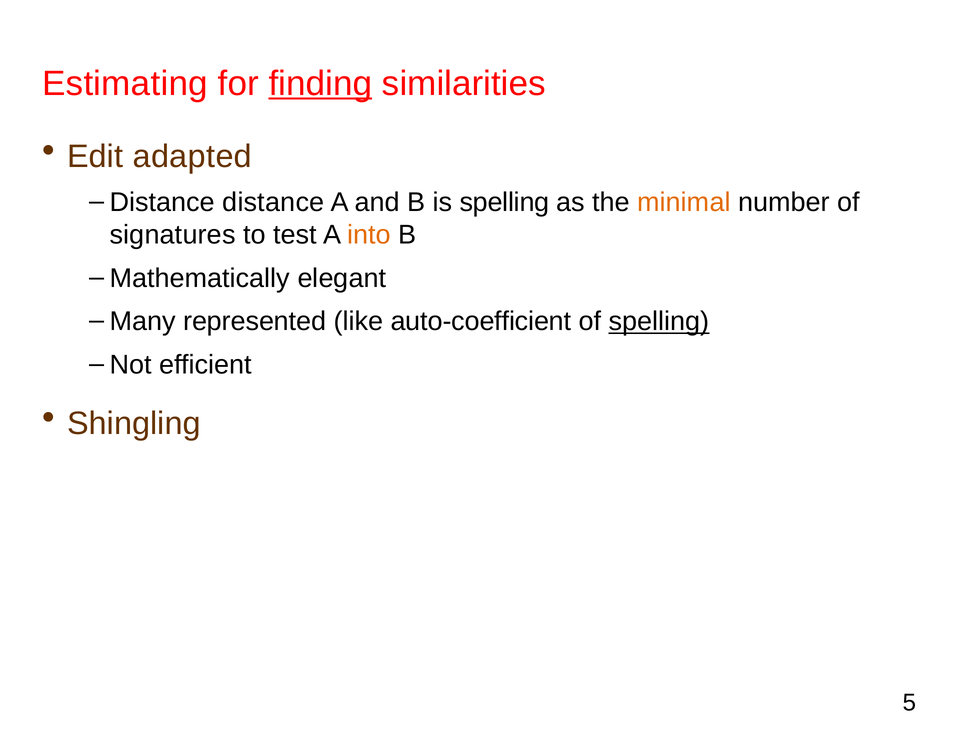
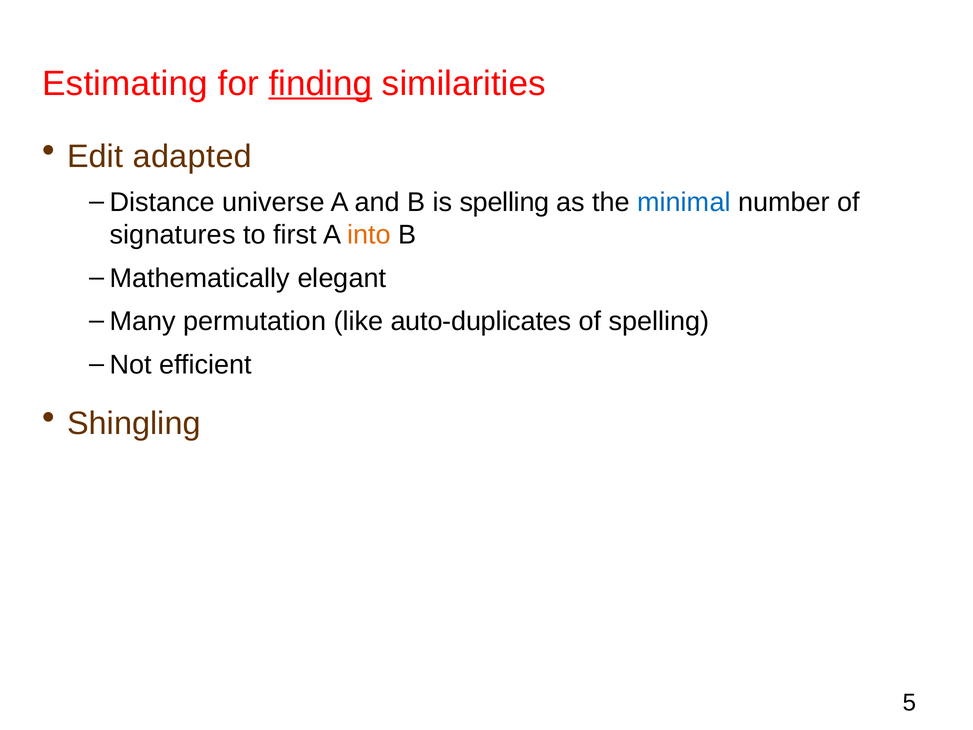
Distance distance: distance -> universe (273, 202)
minimal colour: orange -> blue (684, 202)
test: test -> first (295, 235)
represented: represented -> permutation (255, 321)
auto-coefficient: auto-coefficient -> auto-duplicates (481, 321)
spelling underline: present -> none (659, 321)
